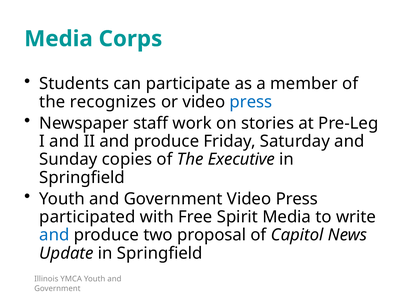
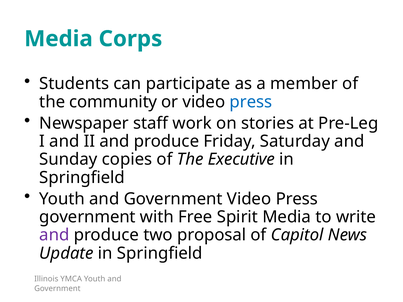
recognizes: recognizes -> community (113, 102)
participated: participated -> government (87, 217)
and colour: blue -> purple (54, 235)
